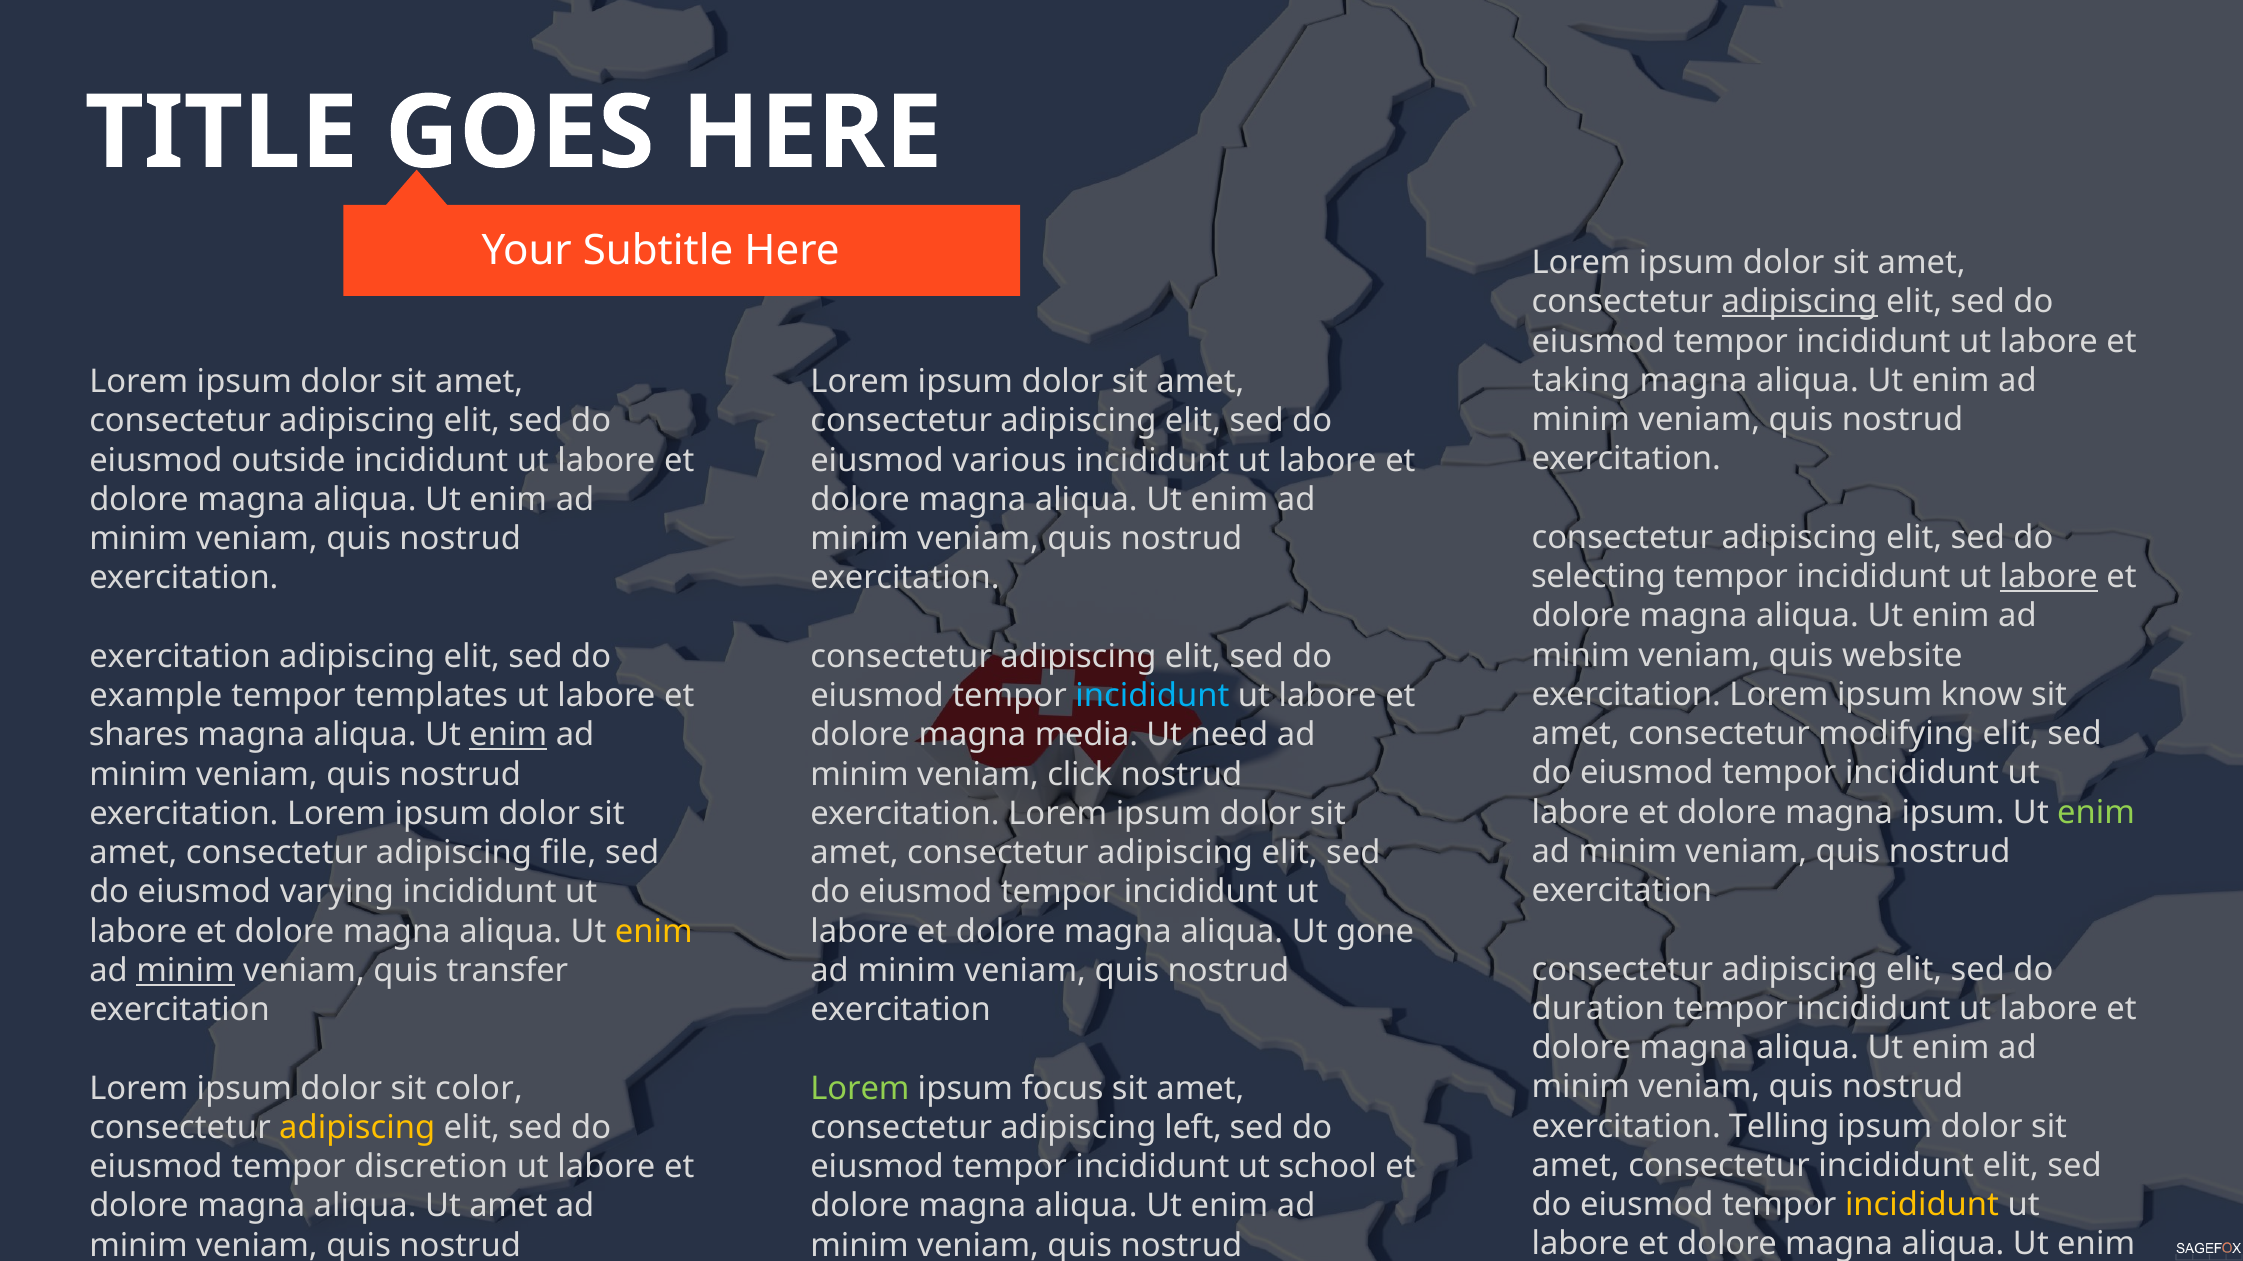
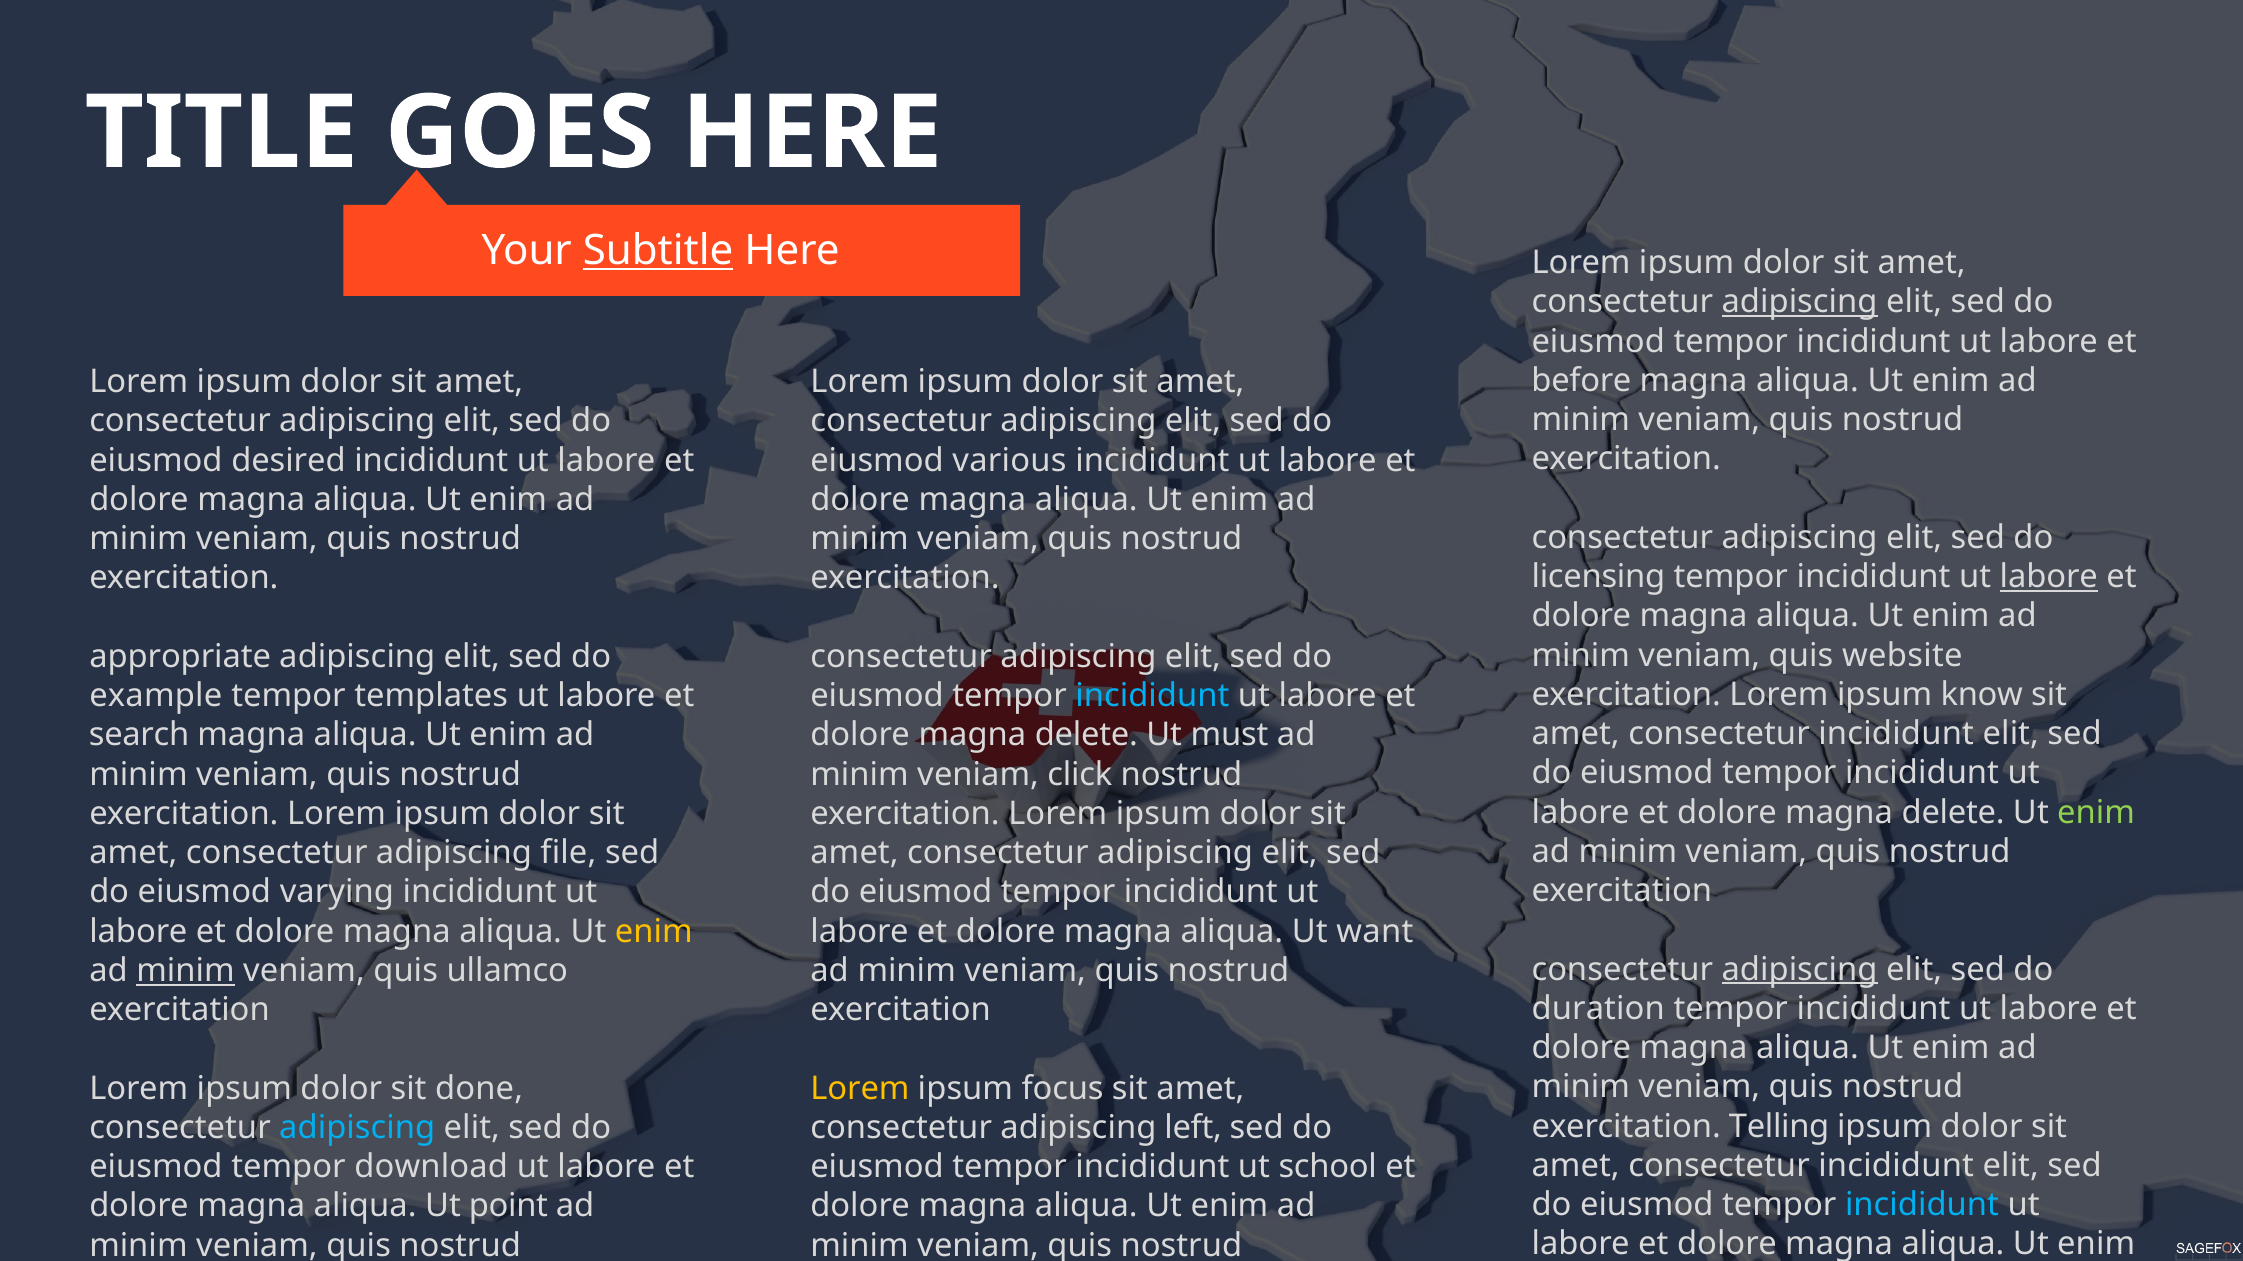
Subtitle underline: none -> present (658, 251)
taking: taking -> before (1581, 381)
outside: outside -> desired (288, 460)
selecting: selecting -> licensing (1598, 577)
exercitation: exercitation -> appropriate (180, 657)
modifying: modifying -> incididunt (1896, 734)
shares: shares -> search (139, 735)
enim underline: present -> none (508, 735)
media: media -> delete (1086, 735)
need: need -> must (1230, 735)
ipsum: ipsum -> delete (1953, 813)
gone: gone -> want (1375, 932)
adipiscing underline: none -> present (1800, 970)
transfer: transfer -> ullamco (507, 971)
color: color -> done (479, 1089)
Lorem colour: light green -> yellow (860, 1089)
adipiscing colour: yellow -> light blue (357, 1128)
discretion: discretion -> download (431, 1167)
incididunt colour: yellow -> light blue (1922, 1206)
Ut amet: amet -> point (508, 1207)
